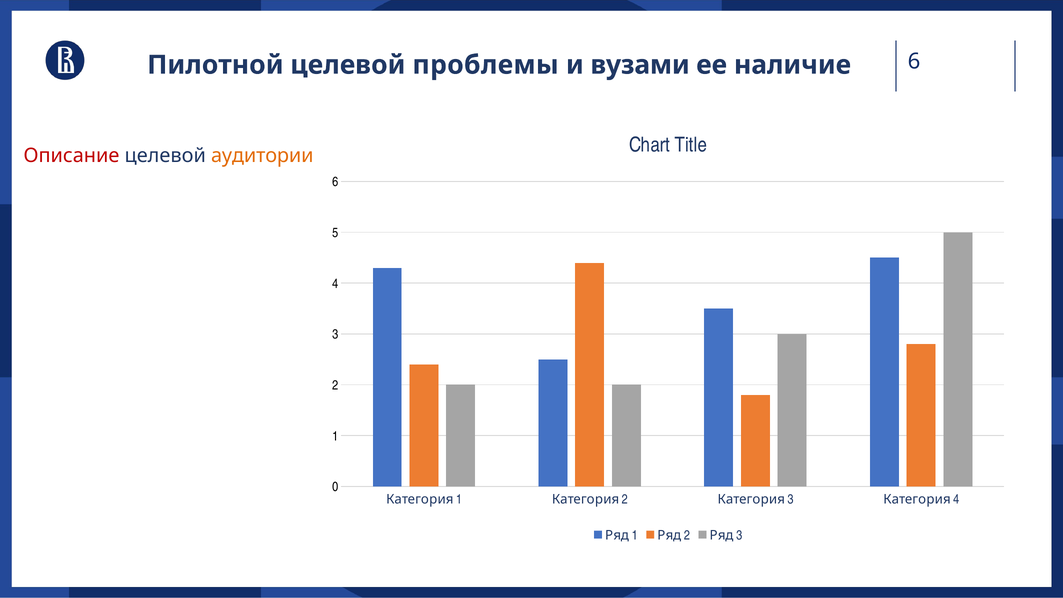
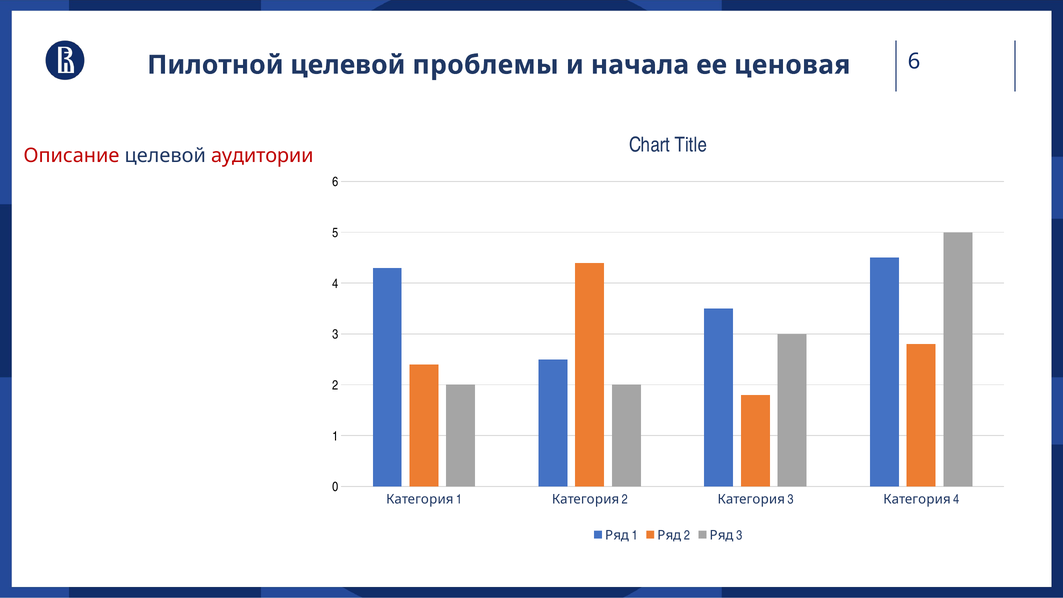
вузами: вузами -> начала (640, 65)
наличие: наличие -> ценовая (792, 65)
аудитории colour: orange -> red (262, 156)
